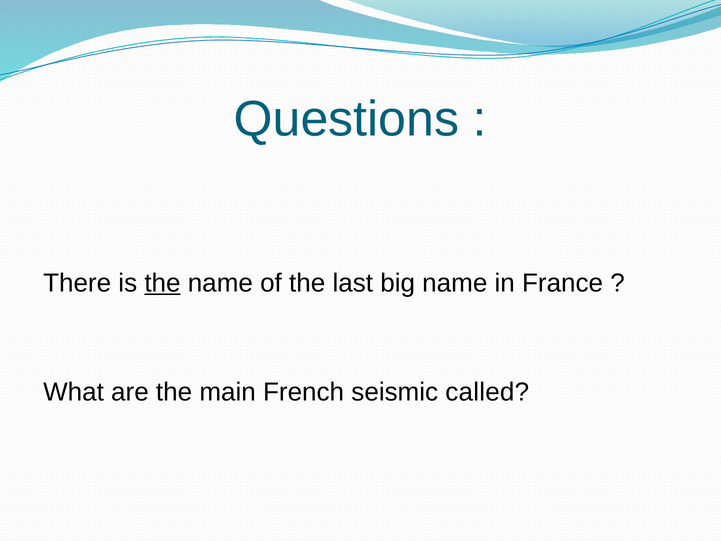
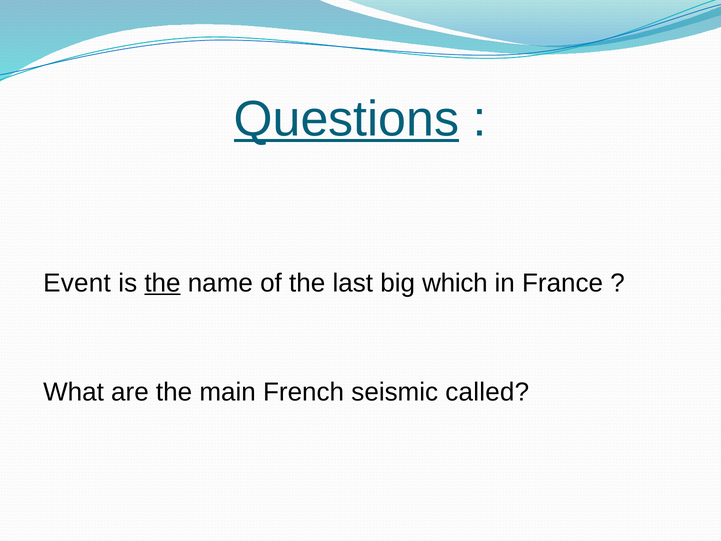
Questions underline: none -> present (346, 119)
There: There -> Event (77, 283)
big name: name -> which (455, 283)
